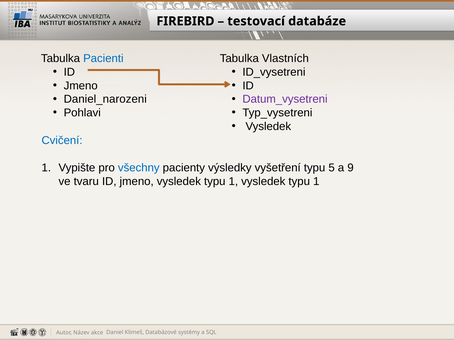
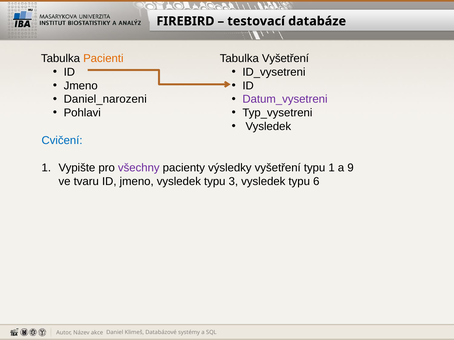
Pacienti colour: blue -> orange (103, 59)
Tabulka Vlastních: Vlastních -> Vyšetření (285, 59)
všechny colour: blue -> purple (139, 168)
typu 5: 5 -> 1 (332, 168)
jmeno vysledek typu 1: 1 -> 3 (233, 182)
1: 1 -> 6 (316, 182)
